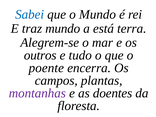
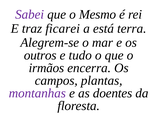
Sabei colour: blue -> purple (30, 14)
o Mundo: Mundo -> Mesmo (98, 14)
traz mundo: mundo -> ficarei (63, 28)
poente: poente -> irmãos (46, 68)
